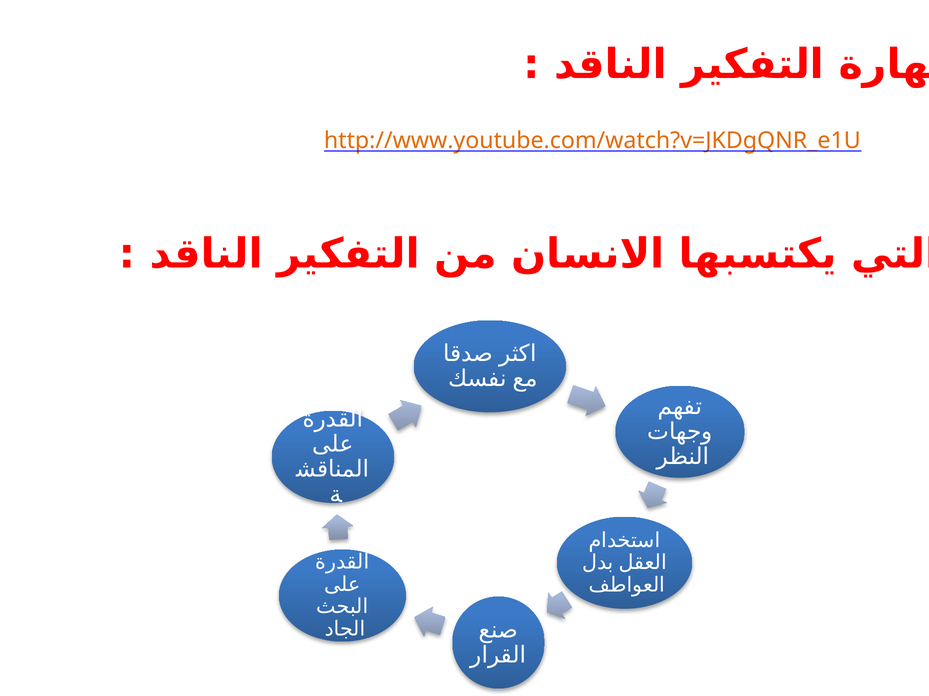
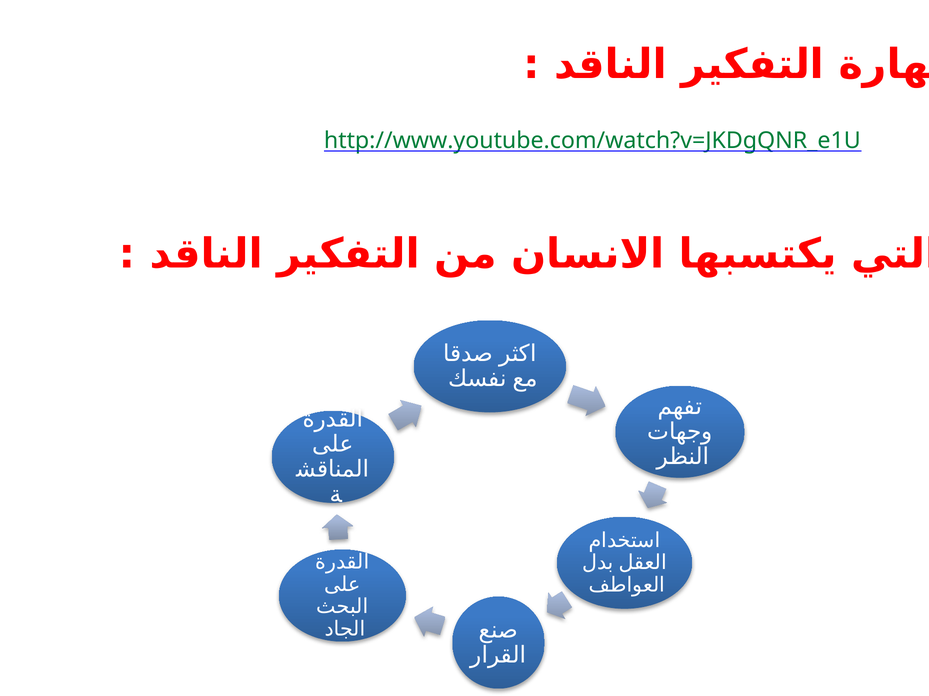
http://www.youtube.com/watch?v=JKDgQNR_e1U colour: orange -> green (592, 141)
